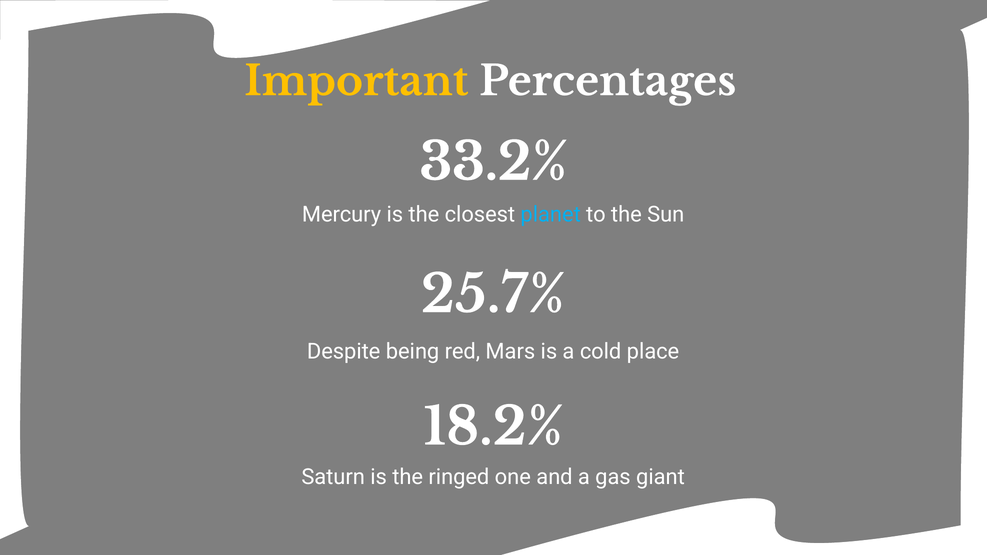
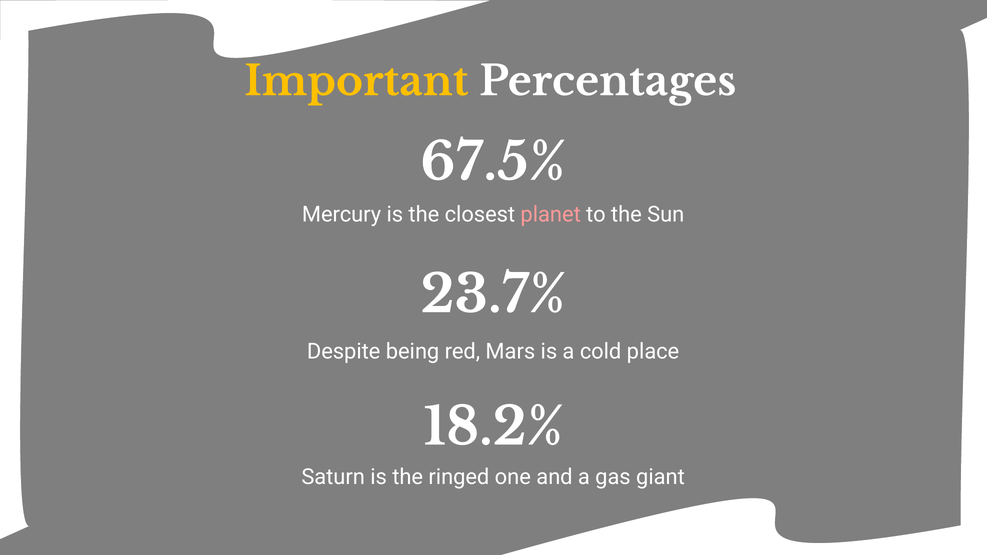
33.2%: 33.2% -> 67.5% (493, 163)
planet colour: light blue -> pink (551, 215)
25.7%: 25.7% -> 23.7% (493, 295)
